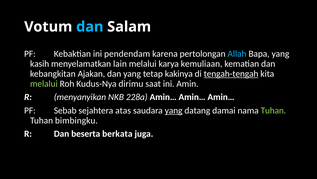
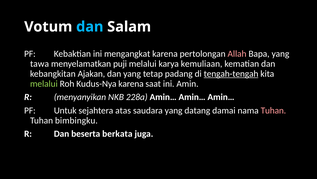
pendendam: pendendam -> mengangkat (127, 54)
Allah colour: light blue -> pink (237, 54)
kasih: kasih -> tawa (40, 64)
lain: lain -> puji (120, 64)
kakinya: kakinya -> padang (179, 74)
Kudus-Nya dirimu: dirimu -> karena (131, 83)
Sebab: Sebab -> Untuk (65, 110)
yang underline: present -> none (174, 110)
Tuhan colour: light green -> pink (273, 110)
